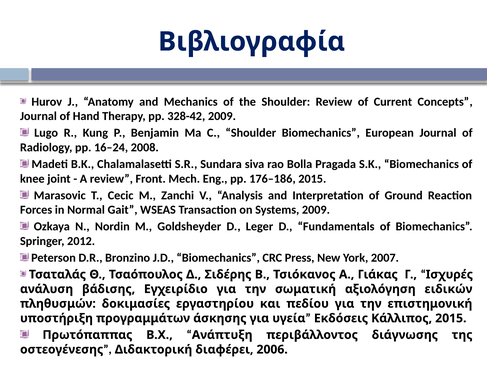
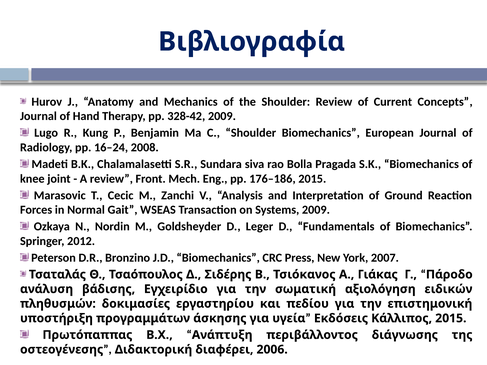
Ισχυρές: Ισχυρές -> Πάροδο (449, 275)
